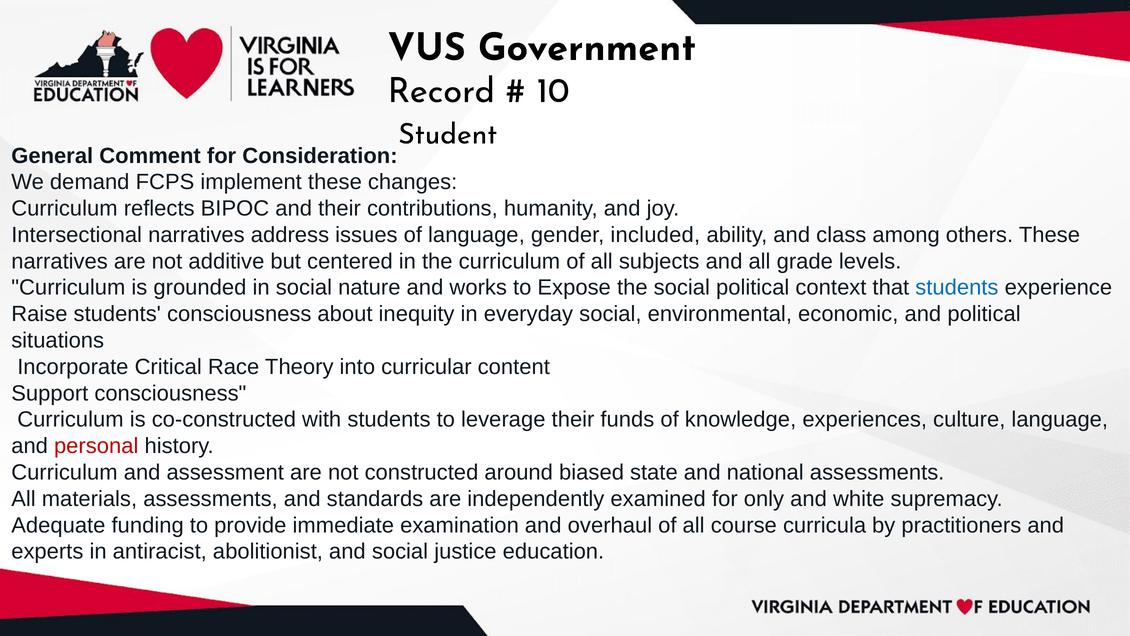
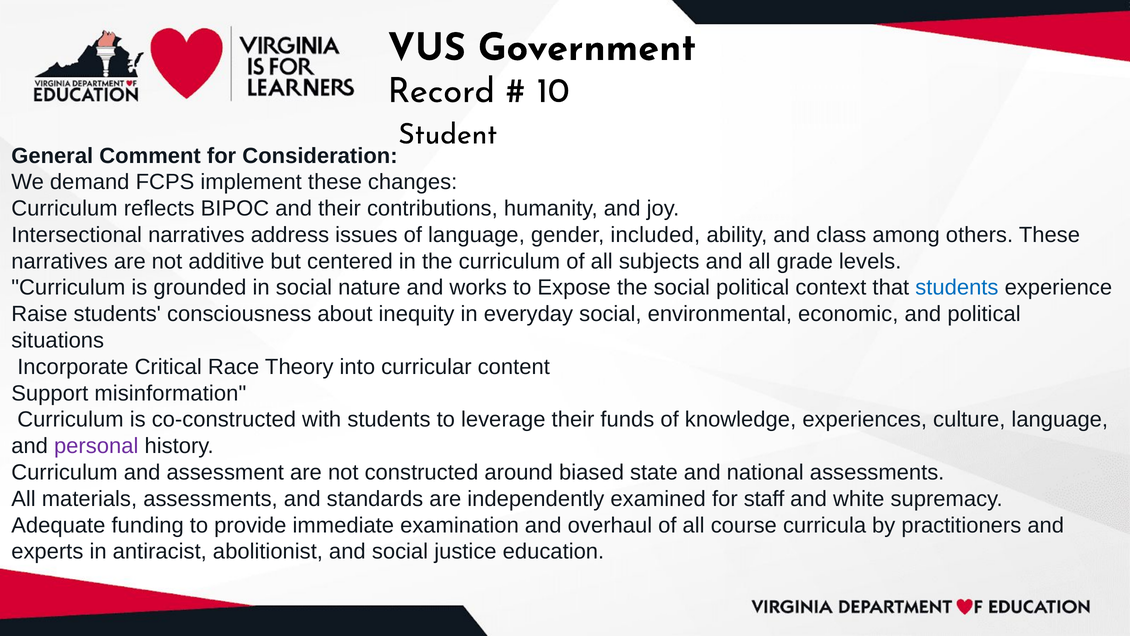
Support consciousness: consciousness -> misinformation (170, 393)
personal colour: red -> purple (96, 446)
only: only -> staff (764, 499)
